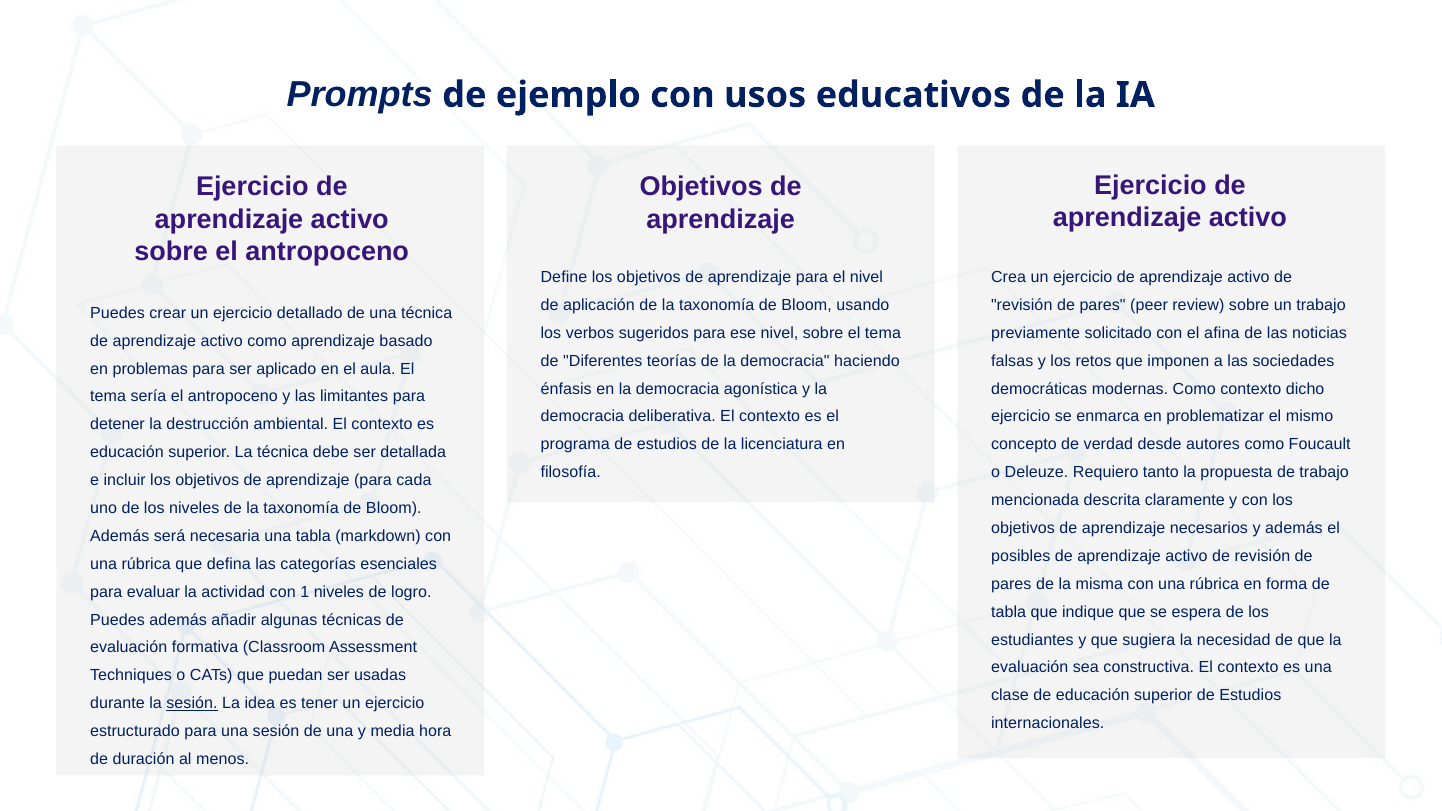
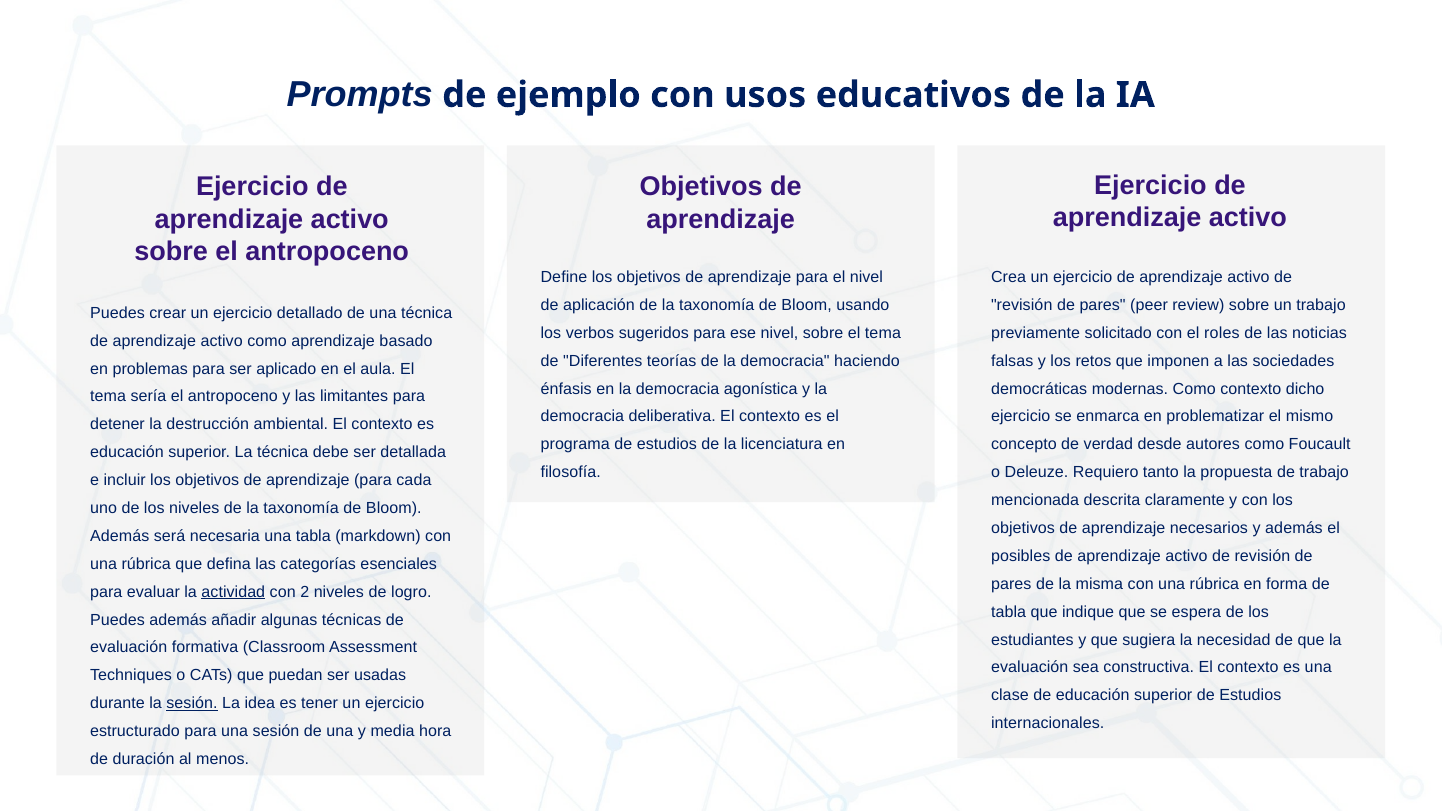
afina: afina -> roles (1222, 333)
actividad underline: none -> present (233, 592)
1: 1 -> 2 (305, 592)
